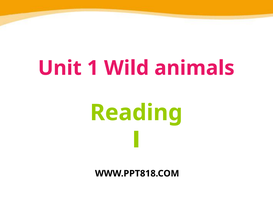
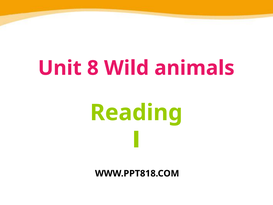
1: 1 -> 8 (93, 68)
